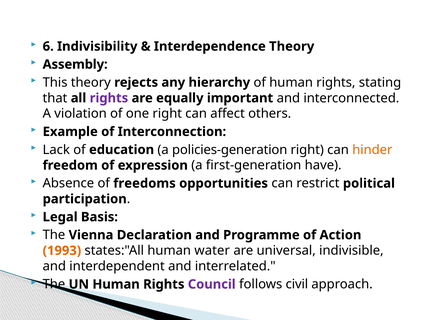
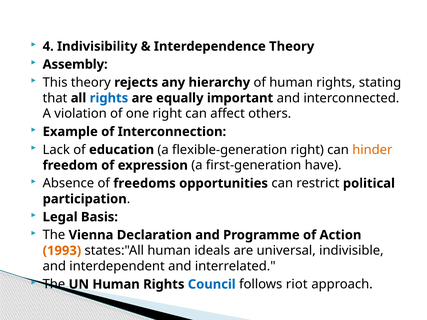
6: 6 -> 4 (48, 46)
rights colour: purple -> blue (109, 98)
policies-generation: policies-generation -> flexible-generation (230, 150)
water: water -> ideals (212, 251)
Council colour: purple -> blue (212, 285)
civil: civil -> riot (297, 285)
